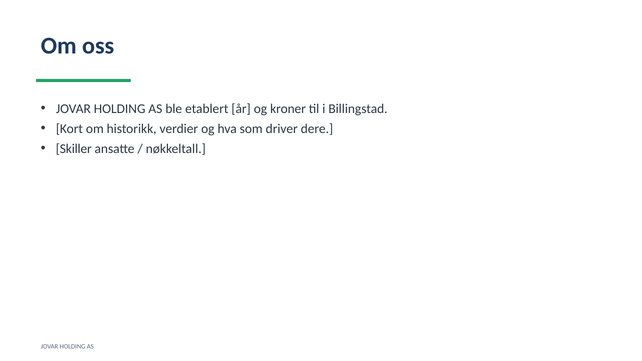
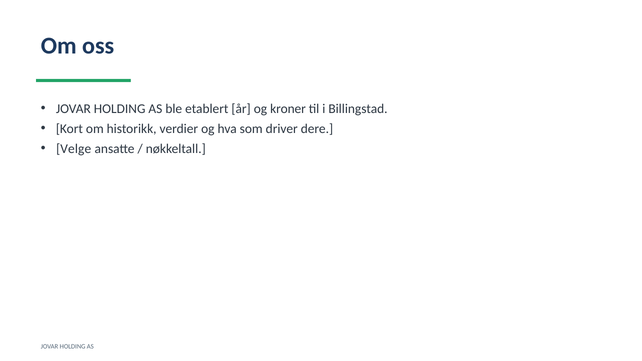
Skiller: Skiller -> Velge (74, 149)
